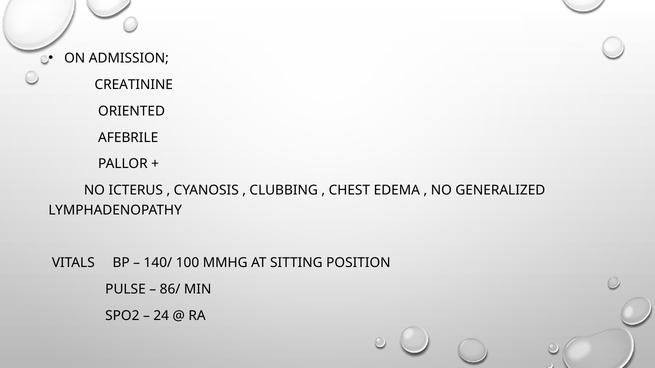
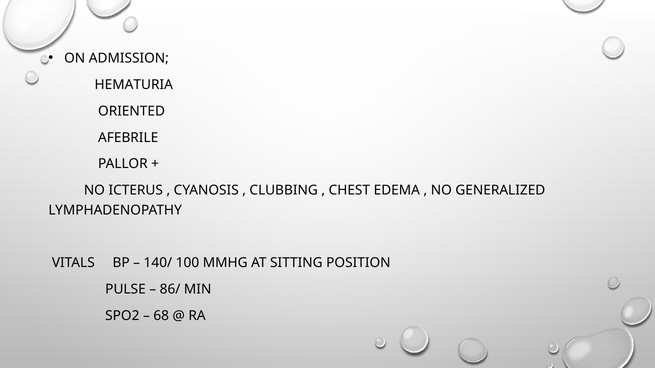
CREATININE: CREATININE -> HEMATURIA (134, 85)
24: 24 -> 68 (161, 316)
